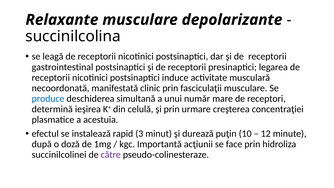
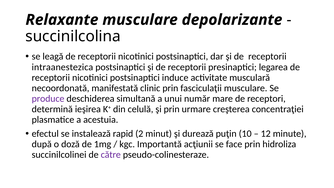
gastrointestinal: gastrointestinal -> intraanestezica (62, 67)
produce colour: blue -> purple (48, 99)
3: 3 -> 2 (139, 134)
